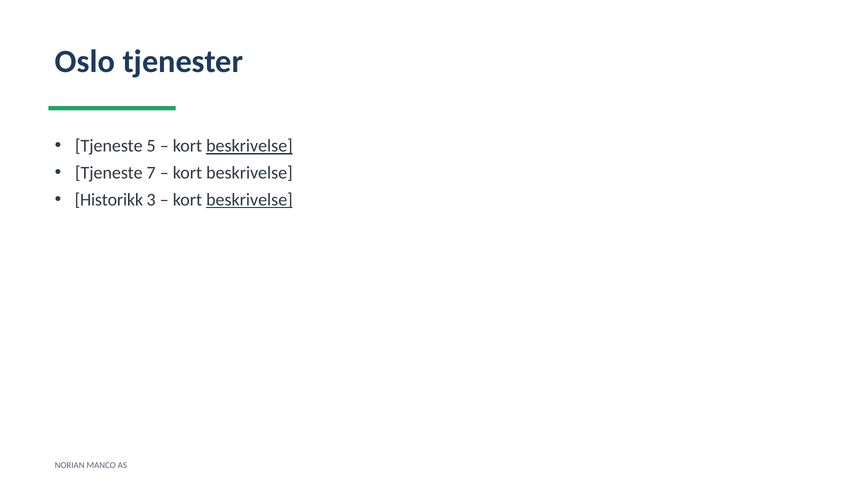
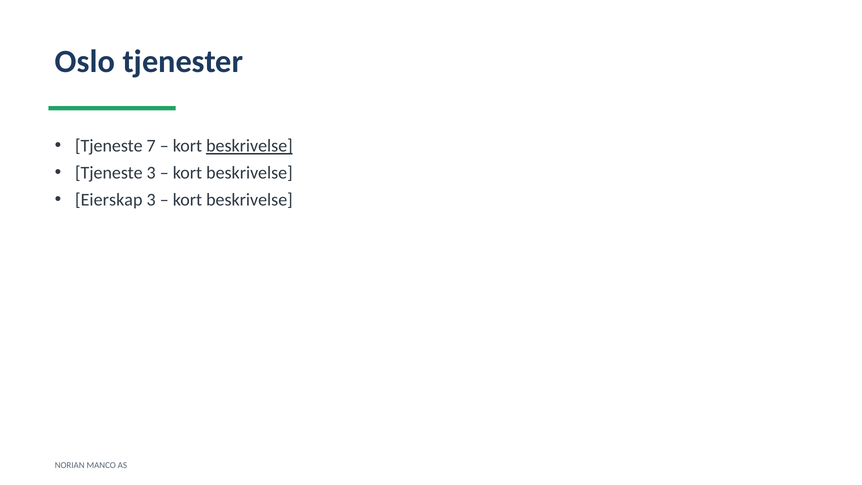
5: 5 -> 7 (151, 146)
Tjeneste 7: 7 -> 3 (151, 173)
Historikk: Historikk -> Eierskap (109, 200)
beskrivelse underline: present -> none (249, 200)
